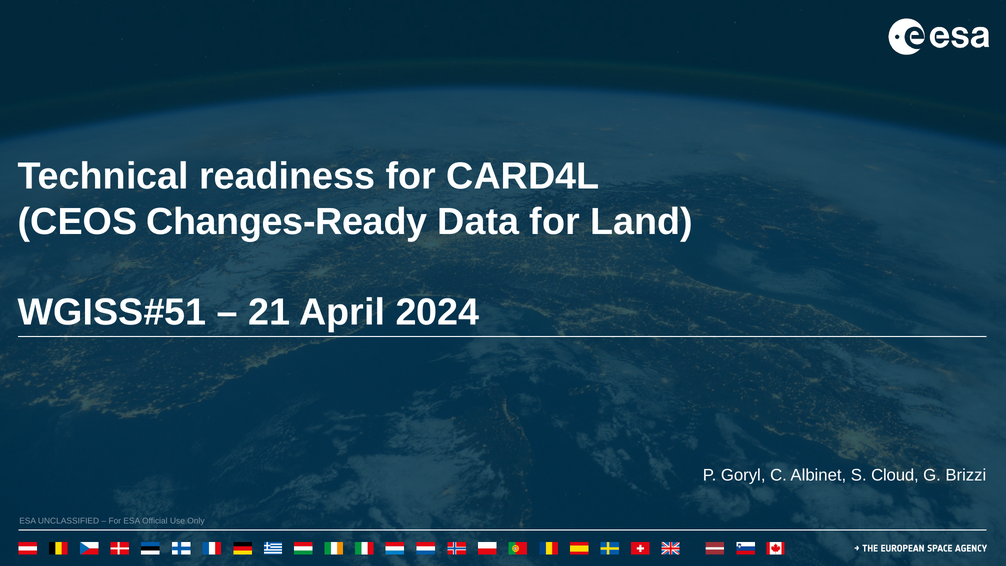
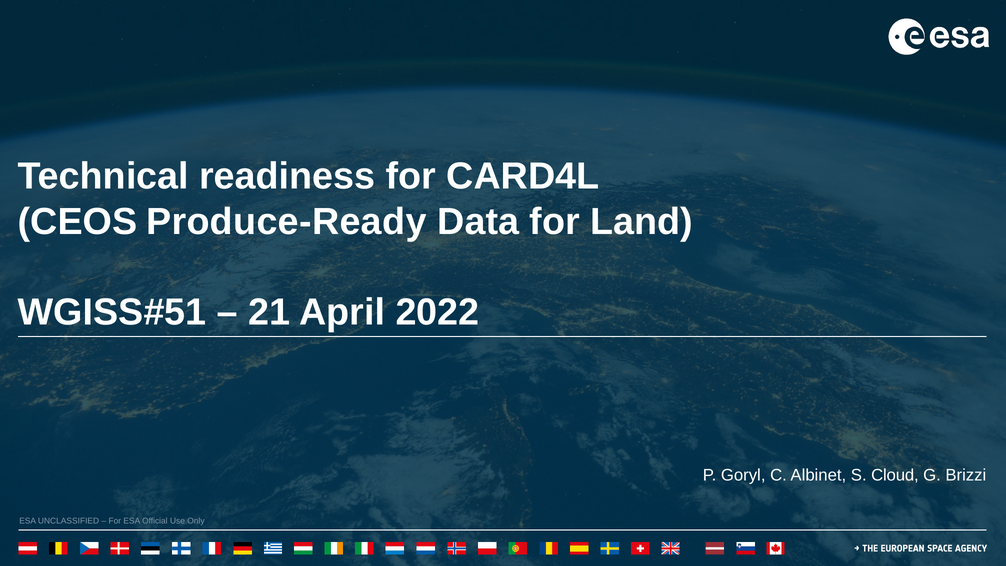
Changes-Ready: Changes-Ready -> Produce-Ready (286, 222)
2024: 2024 -> 2022 (437, 312)
